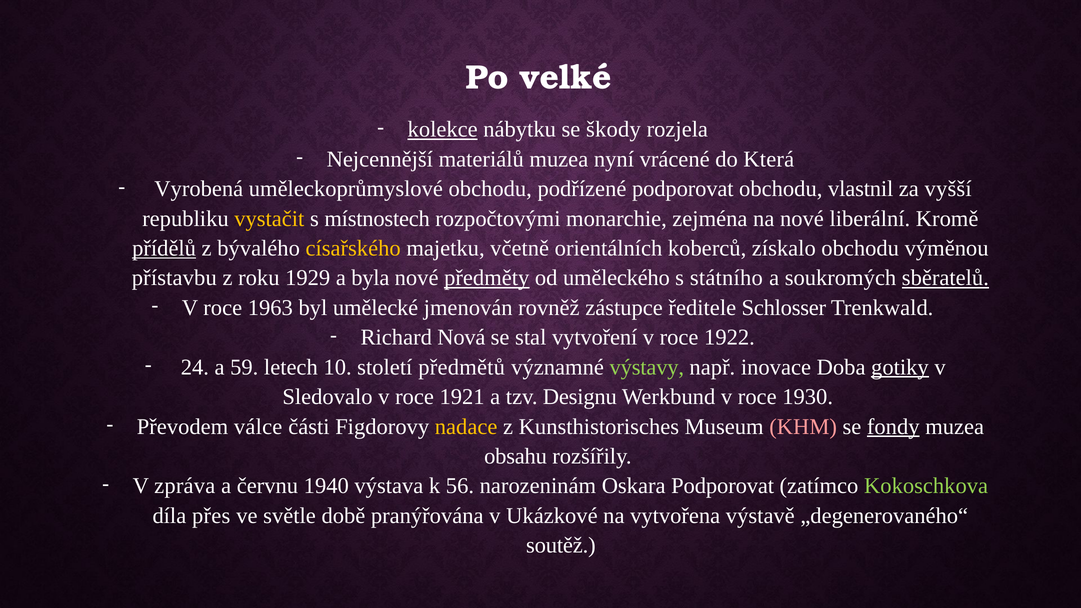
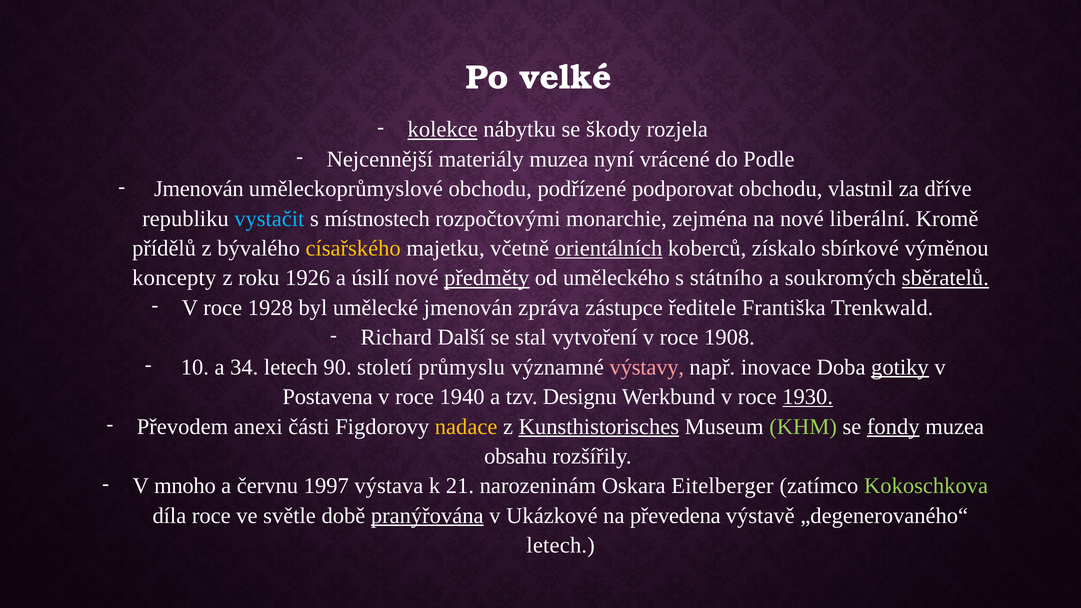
materiálů: materiálů -> materiály (481, 159)
Která: Která -> Podle (769, 159)
Vyrobená: Vyrobená -> Jmenován (199, 189)
vyšší: vyšší -> dříve (948, 189)
vystačit colour: yellow -> light blue (269, 219)
přídělů underline: present -> none (164, 248)
orientálních underline: none -> present (609, 248)
získalo obchodu: obchodu -> sbírkové (860, 248)
přístavbu: přístavbu -> koncepty (174, 278)
1929: 1929 -> 1926 (308, 278)
byla: byla -> úsilí (370, 278)
1963: 1963 -> 1928 (270, 308)
rovněž: rovněž -> zpráva (549, 308)
Schlosser: Schlosser -> Františka (784, 308)
Nová: Nová -> Další (461, 337)
1922: 1922 -> 1908 (729, 337)
24: 24 -> 10 (195, 367)
59: 59 -> 34 (244, 367)
10: 10 -> 90 (338, 367)
předmětů: předmětů -> průmyslu (462, 367)
výstavy colour: light green -> pink (647, 367)
Sledovalo: Sledovalo -> Postavena (328, 397)
1921: 1921 -> 1940 (462, 397)
1930 underline: none -> present (808, 397)
válce: válce -> anexi (258, 427)
Kunsthistorisches underline: none -> present (599, 427)
KHM colour: pink -> light green (803, 427)
zpráva: zpráva -> mnoho (185, 486)
1940: 1940 -> 1997 (326, 486)
56: 56 -> 21 (460, 486)
Oskara Podporovat: Podporovat -> Eitelberger (722, 486)
díla přes: přes -> roce (211, 516)
pranýřována underline: none -> present (427, 516)
vytvořena: vytvořena -> převedena (675, 516)
soutěž: soutěž -> letech (561, 545)
